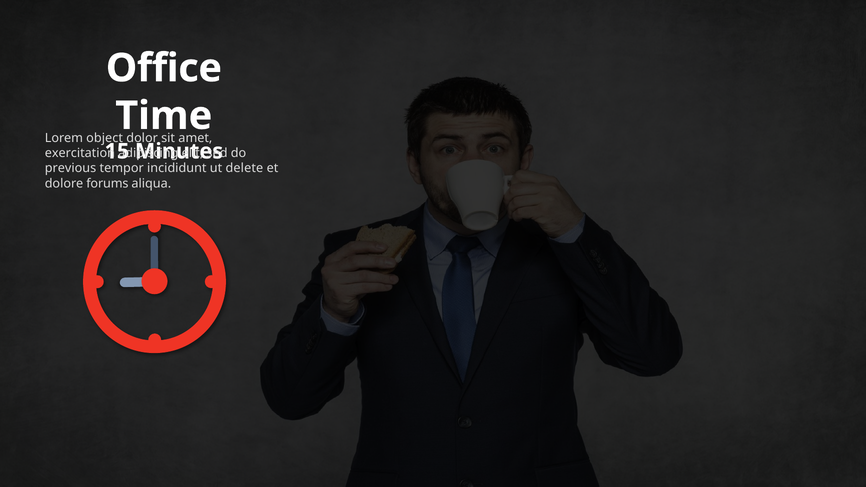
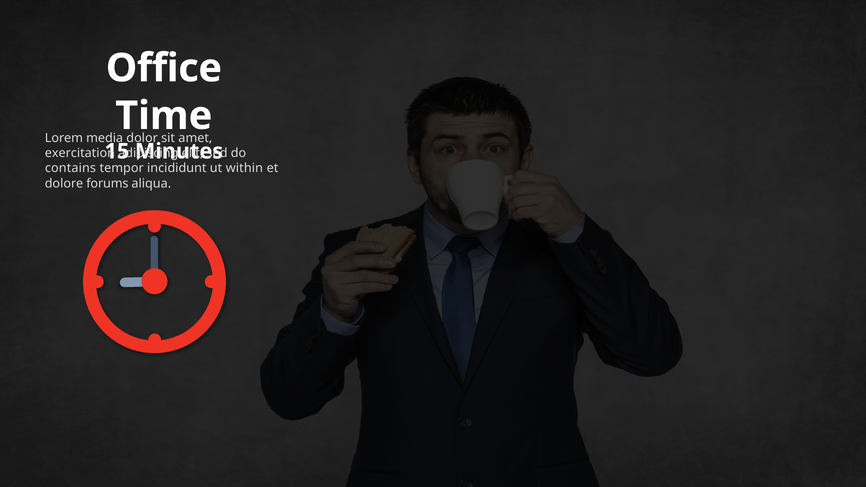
object: object -> media (105, 138)
previous: previous -> contains (70, 168)
delete: delete -> within (244, 168)
